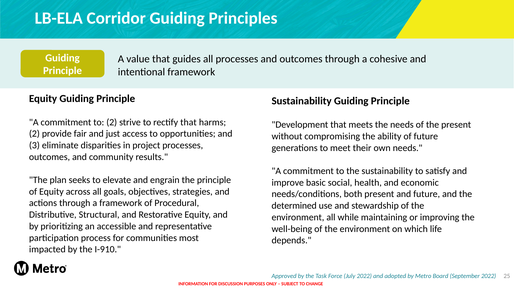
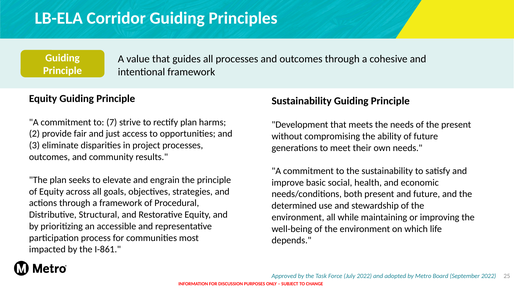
to 2: 2 -> 7 (112, 122)
rectify that: that -> plan (189, 122)
I-910: I-910 -> I-861 (108, 249)
